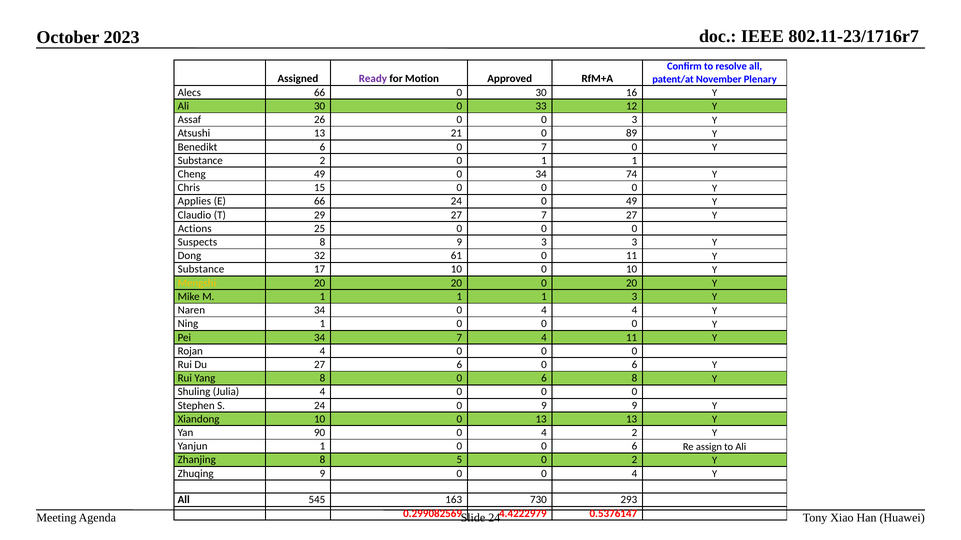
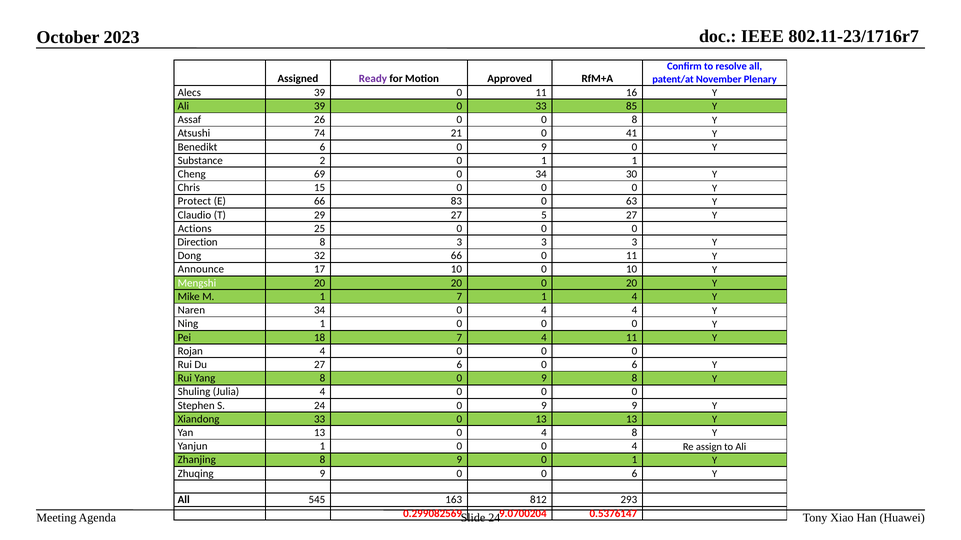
Alecs 66: 66 -> 39 (320, 93)
30: 30 -> 11 (541, 93)
Ali 30: 30 -> 39 (320, 106)
12: 12 -> 85 (632, 106)
0 3: 3 -> 8 (634, 120)
Atsushi 13: 13 -> 74 (320, 133)
89: 89 -> 41 (632, 133)
6 0 7: 7 -> 9 (544, 147)
Cheng 49: 49 -> 69 (320, 174)
74: 74 -> 30 (632, 174)
Applies: Applies -> Protect (194, 202)
66 24: 24 -> 83 (456, 202)
0 49: 49 -> 63 (632, 202)
27 7: 7 -> 5 (544, 215)
Suspects: Suspects -> Direction (198, 242)
8 9: 9 -> 3 (459, 242)
32 61: 61 -> 66 (456, 256)
Substance: Substance -> Announce (201, 270)
Mengshi colour: yellow -> white (197, 283)
M 1 1: 1 -> 7 (459, 297)
1 3: 3 -> 4 (634, 297)
Pei 34: 34 -> 18 (320, 338)
8 0 6: 6 -> 9 (544, 379)
Xiandong 10: 10 -> 33 (320, 419)
Yan 90: 90 -> 13 (320, 433)
4 2: 2 -> 8 (634, 433)
0 0 6: 6 -> 4 (634, 447)
8 5: 5 -> 9 (459, 460)
2: 2 -> 1 (634, 460)
0 0 4: 4 -> 6 (634, 474)
730: 730 -> 812 (538, 500)
4.4222979: 4.4222979 -> 9.0700204 (523, 514)
